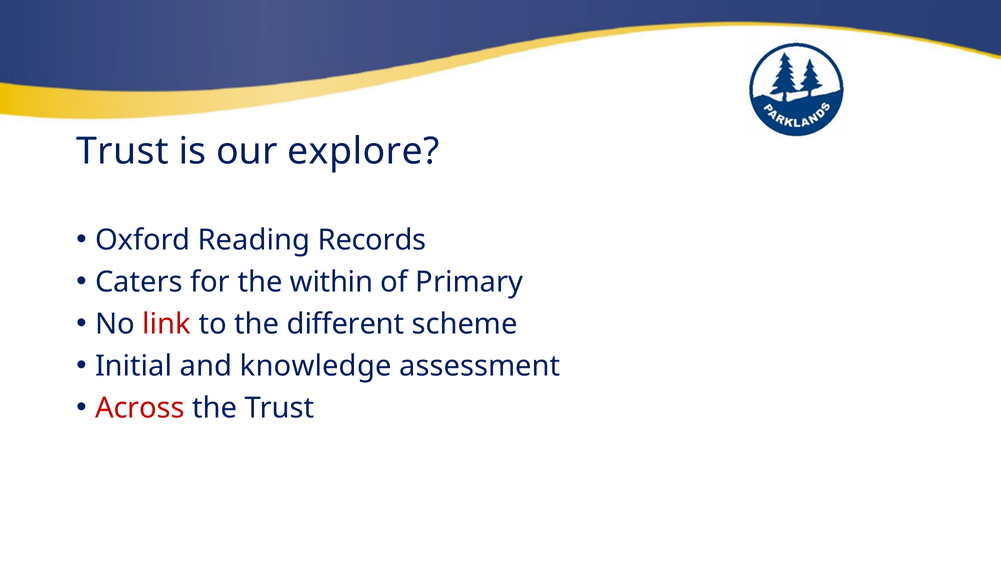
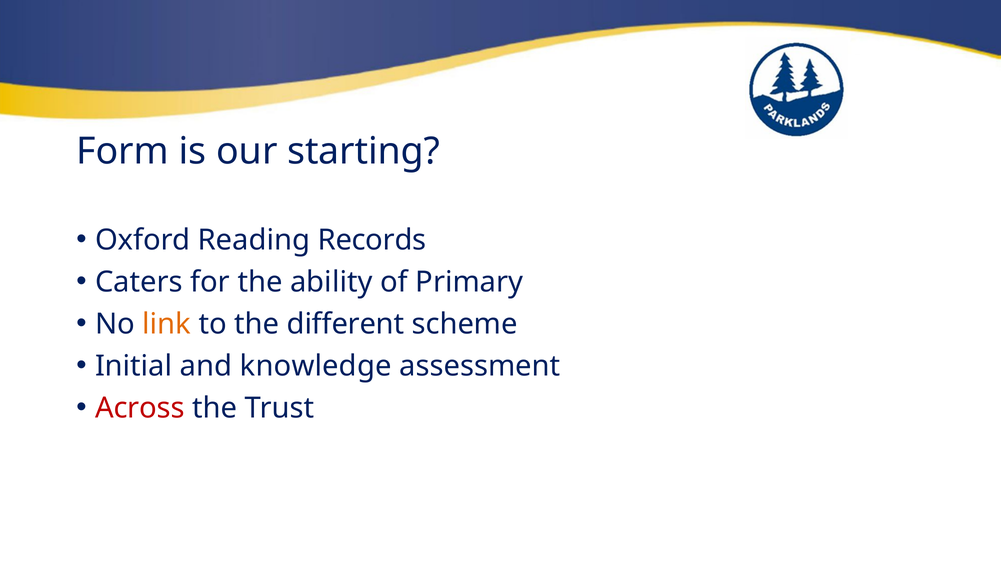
Trust: Trust -> Form (123, 152)
explore: explore -> starting (364, 152)
within: within -> ability (331, 282)
link colour: red -> orange (167, 324)
